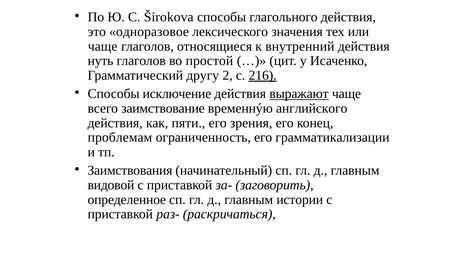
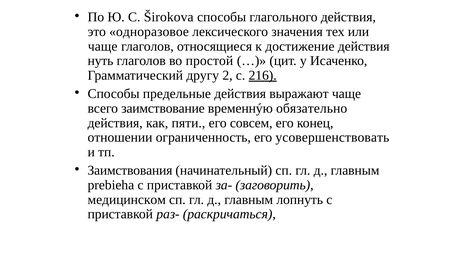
внутренний: внутренний -> достижение (300, 46)
исключение: исключение -> предельные (177, 94)
выражают underline: present -> none (299, 94)
английского: английского -> обязательно (312, 109)
зрения: зрения -> совсем (251, 123)
проблемам: проблемам -> отношении (120, 138)
грамматикализации: грамматикализации -> усовершенствовать (332, 138)
видовой: видовой -> prebieha (111, 185)
определенное: определенное -> медицинском (127, 200)
истории: истории -> лопнуть (300, 200)
